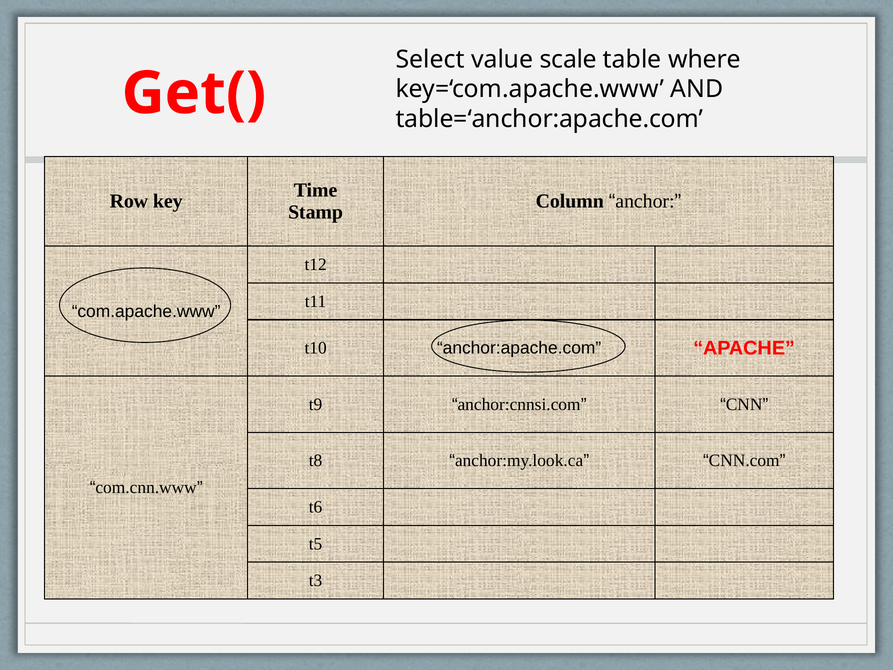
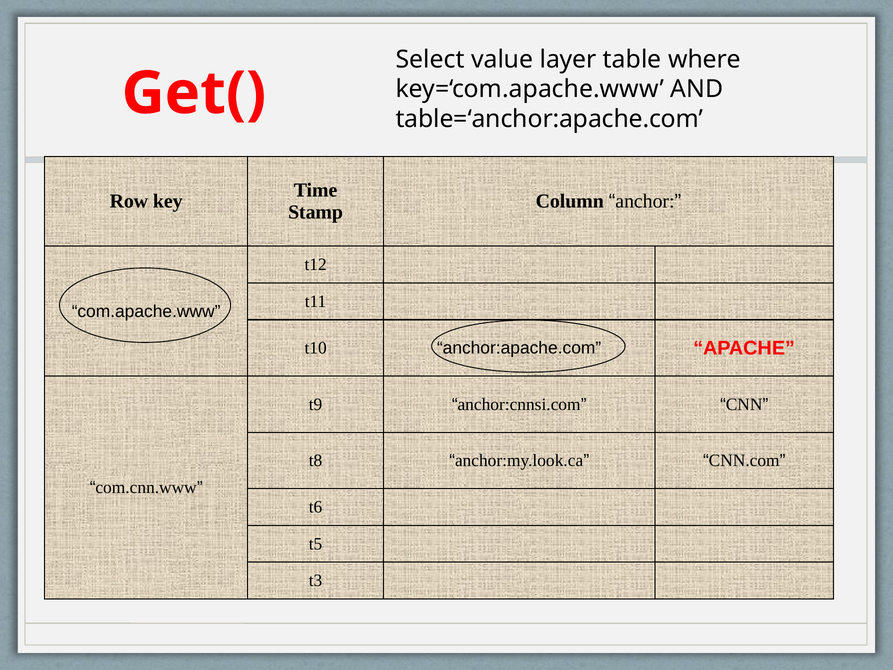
scale: scale -> layer (568, 59)
